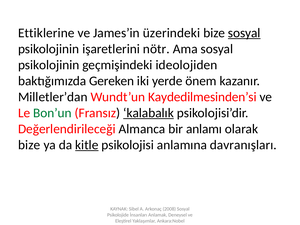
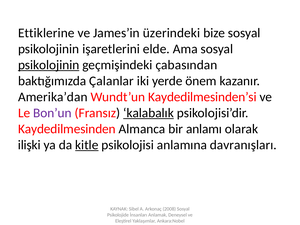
sosyal underline: present -> none (244, 33)
nötr: nötr -> elde (156, 49)
psikolojinin underline: none -> present (49, 65)
ideolojiden: ideolojiden -> çabasından (186, 65)
Gereken: Gereken -> Çalanlar (112, 81)
Milletler’dan: Milletler’dan -> Amerika’dan (53, 97)
Bon’un colour: green -> purple (52, 113)
Değerlendirileceği: Değerlendirileceği -> Kaydedilmesinden (67, 129)
bize: bize -> ilişki (29, 145)
